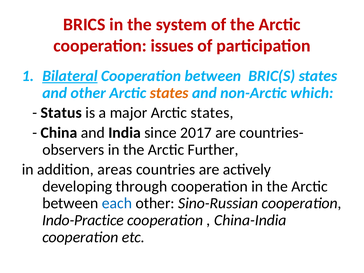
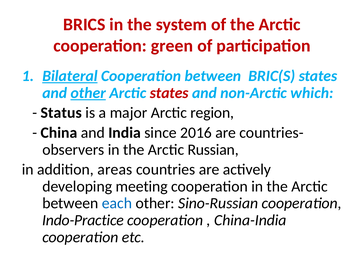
issues: issues -> green (172, 46)
other underline: none -> present (88, 93)
states colour: orange -> red (169, 93)
major Arctic states: states -> region (212, 113)
2017: 2017 -> 2016 (196, 133)
Further: Further -> Russian (213, 150)
through: through -> meeting (142, 186)
